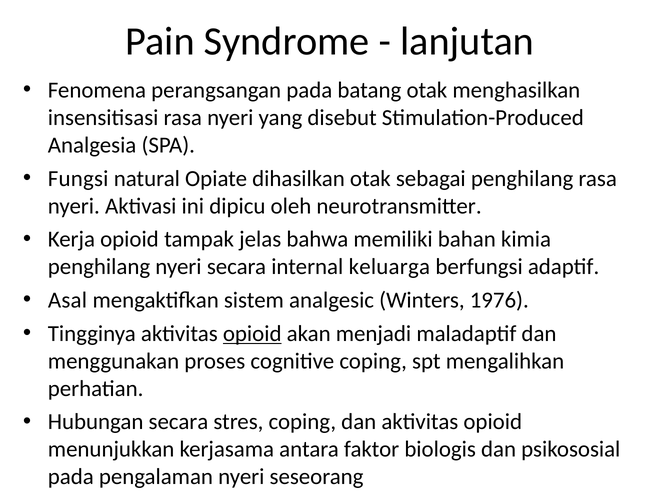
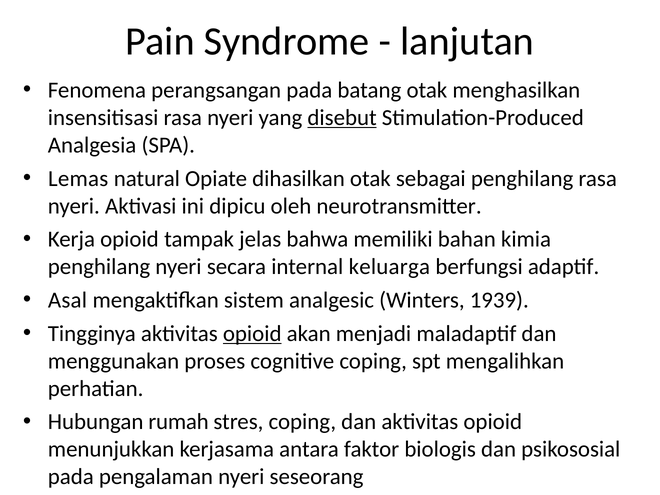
disebut underline: none -> present (342, 118)
Fungsi: Fungsi -> Lemas (78, 179)
1976: 1976 -> 1939 (499, 300)
Hubungan secara: secara -> rumah (179, 422)
